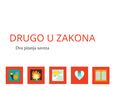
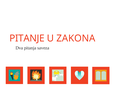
DRUGO: DRUGO -> PITANJE (27, 38)
